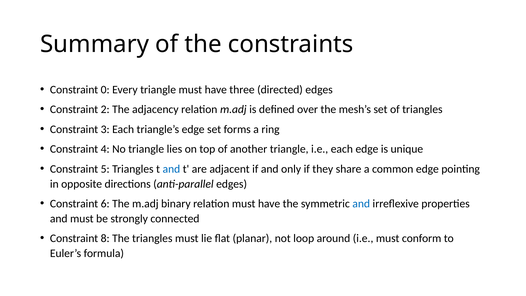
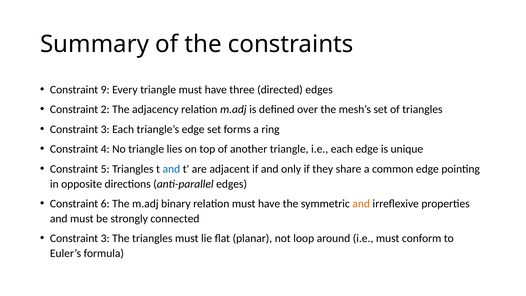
0: 0 -> 9 (105, 90)
and colour: blue -> orange (361, 204)
8: 8 -> 3 (105, 238)
